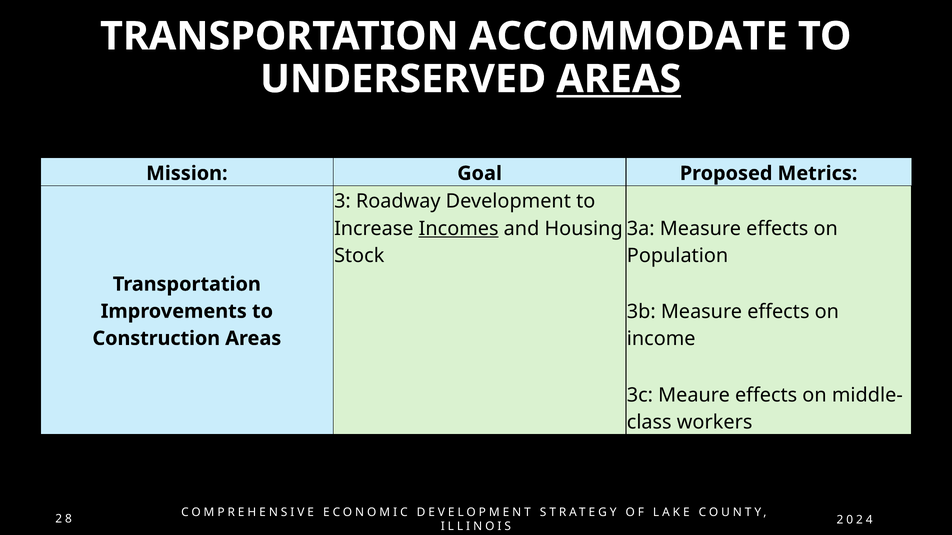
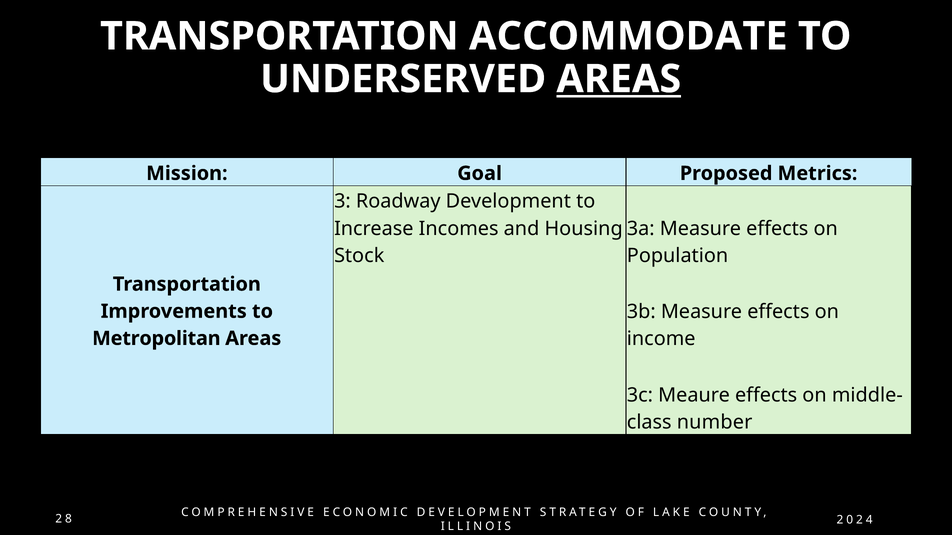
Incomes underline: present -> none (459, 229)
Construction: Construction -> Metropolitan (156, 339)
workers: workers -> number (715, 422)
